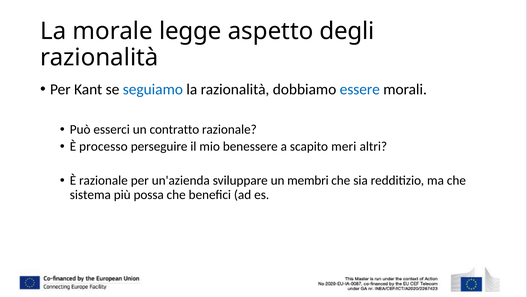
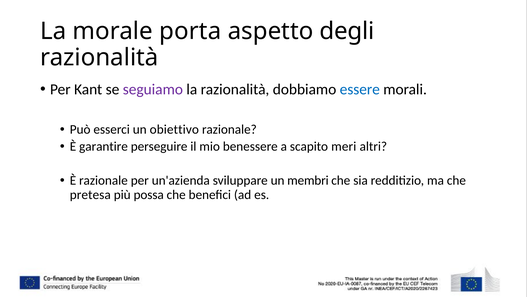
legge: legge -> porta (190, 31)
seguiamo colour: blue -> purple (153, 89)
contratto: contratto -> obiettivo (174, 129)
processo: processo -> garantire (103, 146)
sistema: sistema -> pretesa (90, 194)
